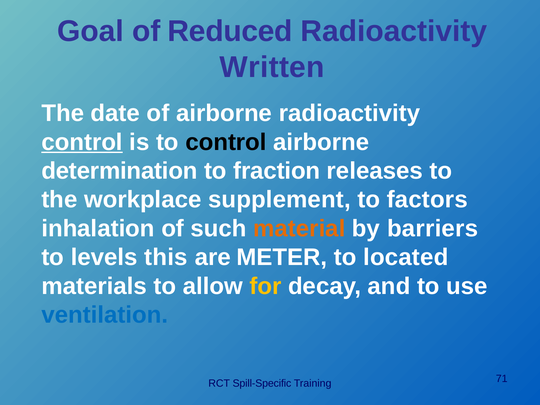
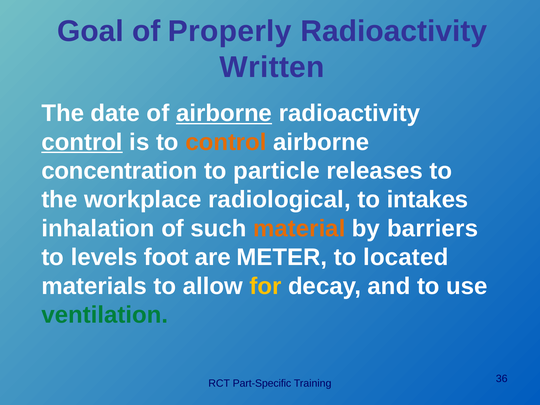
Reduced: Reduced -> Properly (230, 31)
airborne underline: none -> present (224, 113)
control colour: black -> orange (226, 142)
determination: determination -> concentration (119, 171)
fraction: fraction -> particle (277, 171)
supplement: supplement -> radiological (279, 200)
factors: factors -> intakes (427, 200)
this: this -> foot (166, 257)
ventilation colour: blue -> green (105, 315)
Spill-Specific: Spill-Specific -> Part-Specific (262, 383)
71: 71 -> 36 (502, 379)
